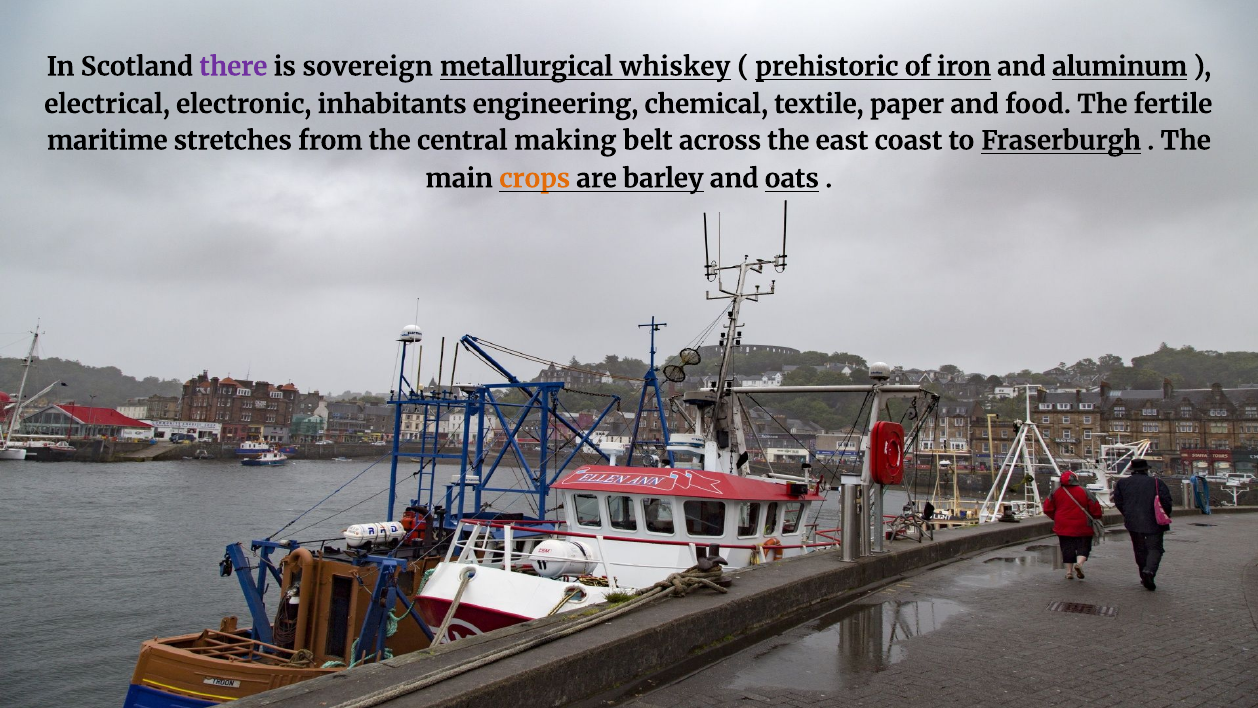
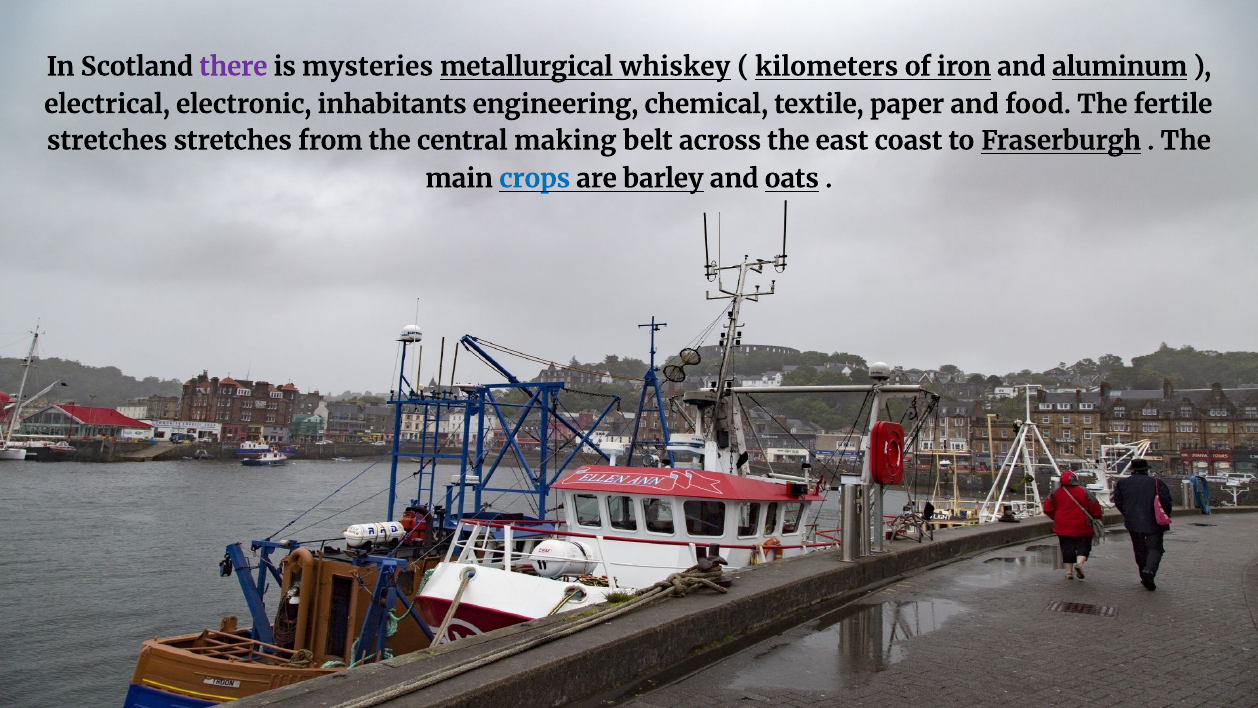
sovereign: sovereign -> mysteries (368, 67)
prehistoric: prehistoric -> kilometers (827, 67)
maritime: maritime -> stretches (107, 141)
crops colour: orange -> blue (535, 179)
